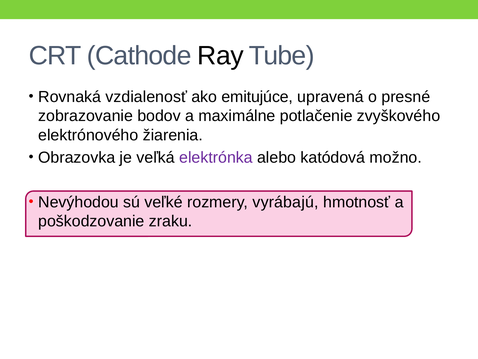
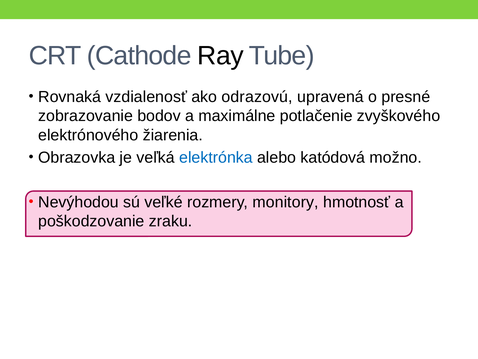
emitujúce: emitujúce -> odrazovú (257, 97)
elektrónka colour: purple -> blue (216, 157)
vyrábajú: vyrábajú -> monitory (286, 202)
